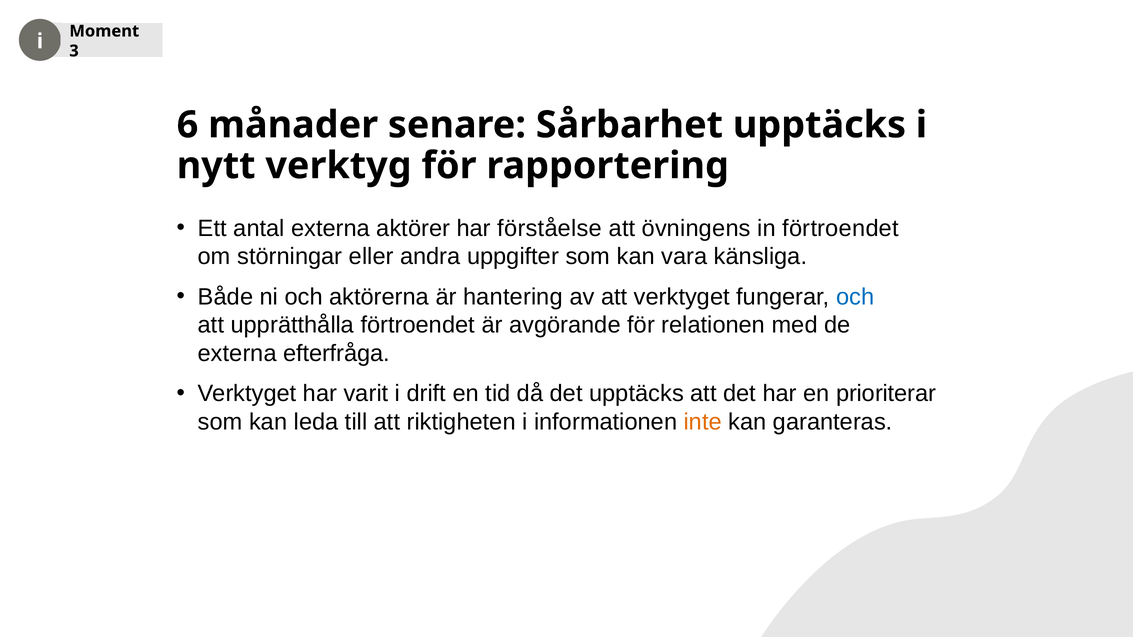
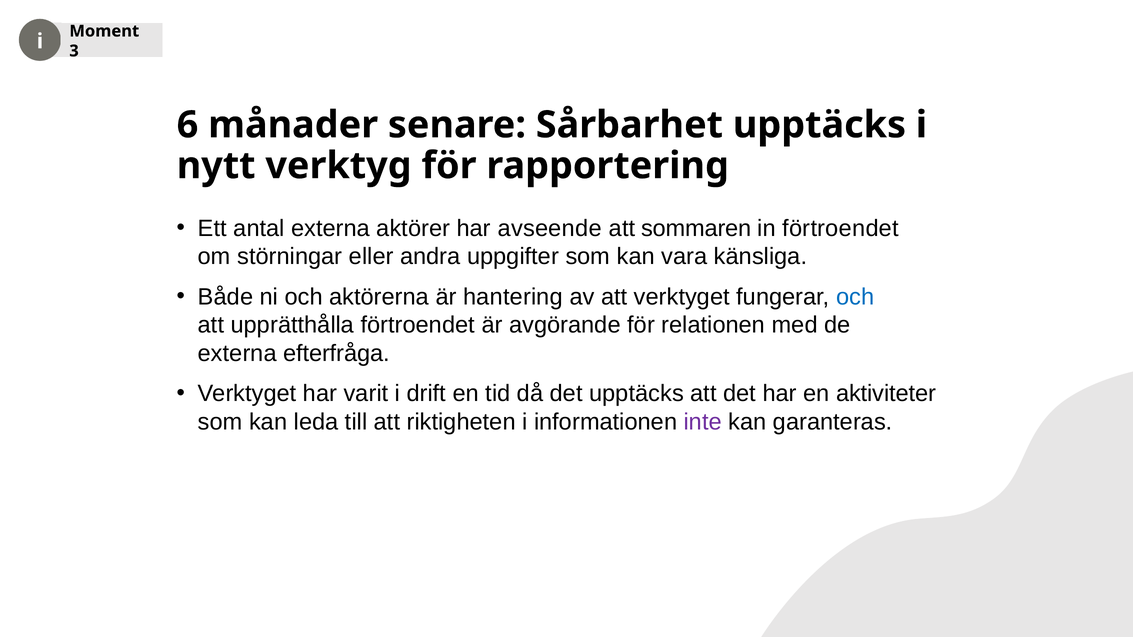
förståelse: förståelse -> avseende (550, 228)
övningens: övningens -> sommaren (696, 228)
prioriterar: prioriterar -> aktiviteter (886, 394)
inte colour: orange -> purple (703, 422)
